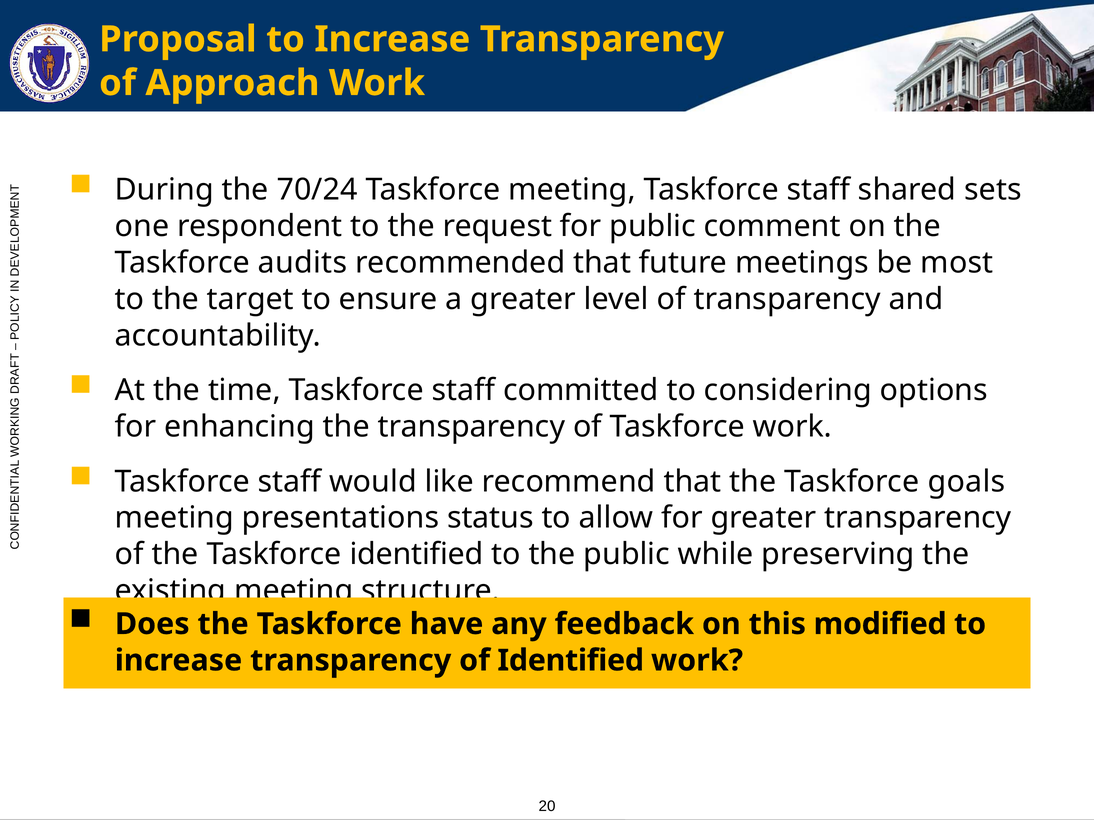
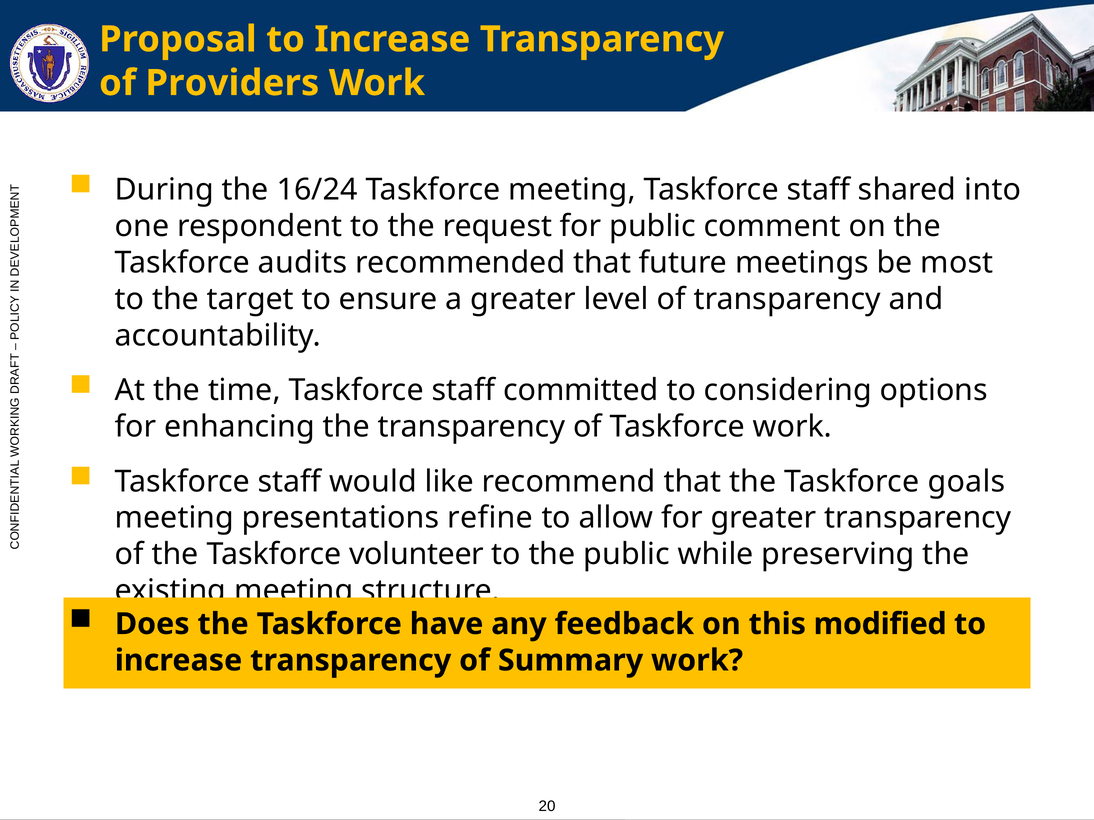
Approach: Approach -> Providers (232, 83)
70/24: 70/24 -> 16/24 (317, 190)
sets: sets -> into (993, 190)
status: status -> refine (490, 518)
Taskforce identified: identified -> volunteer (417, 555)
of Identified: Identified -> Summary (571, 661)
